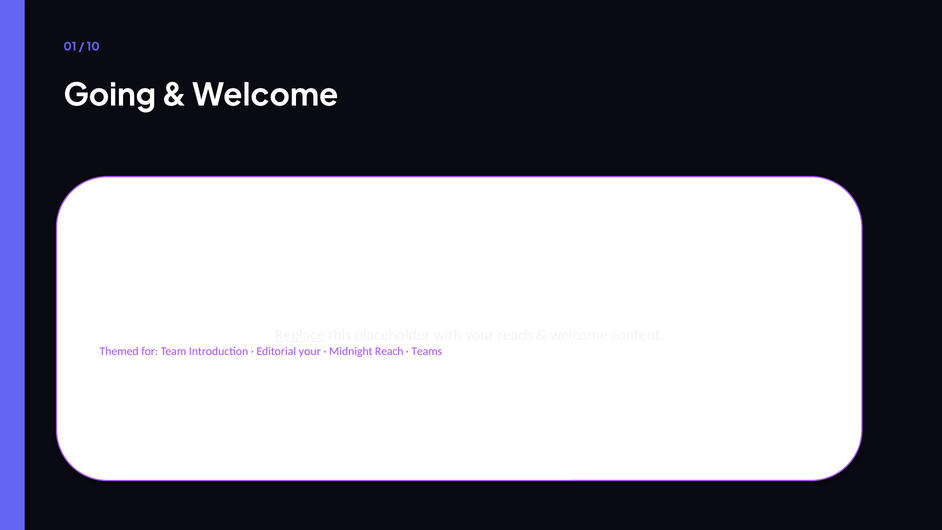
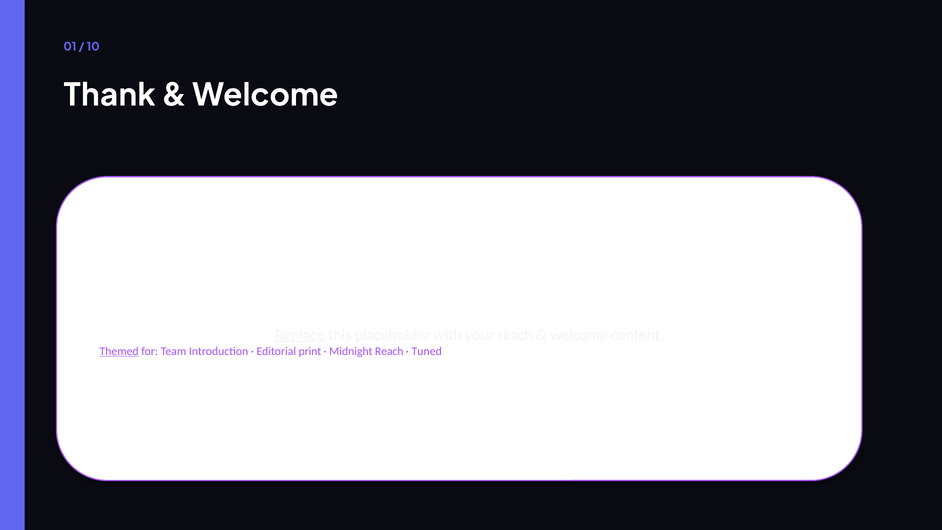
Going: Going -> Thank (110, 95)
Themed underline: none -> present (119, 351)
Editorial your: your -> print (310, 351)
Teams: Teams -> Tuned (427, 351)
